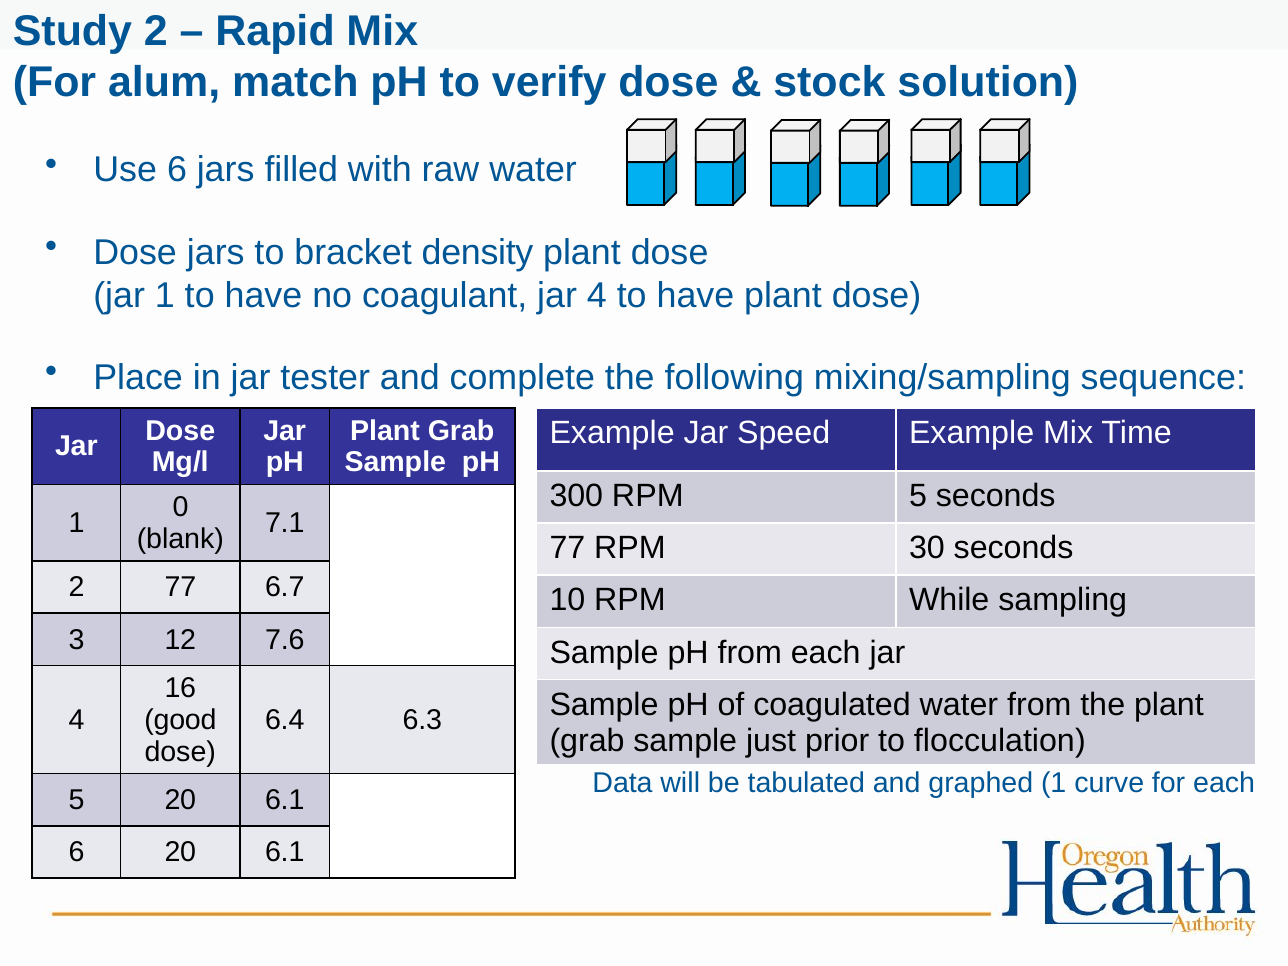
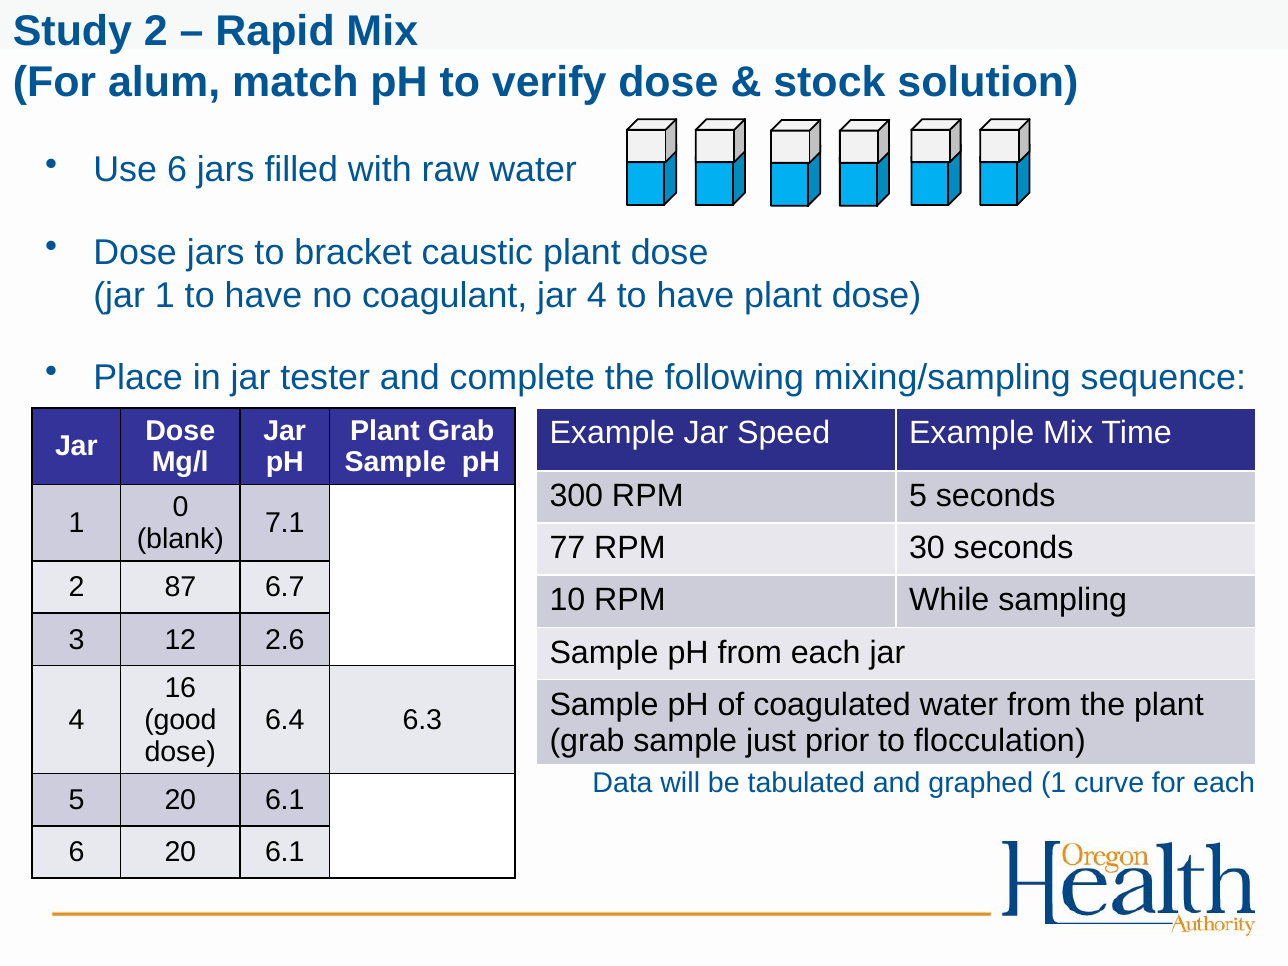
density: density -> caustic (477, 252)
2 77: 77 -> 87 (180, 587)
7.6: 7.6 -> 2.6 (285, 640)
